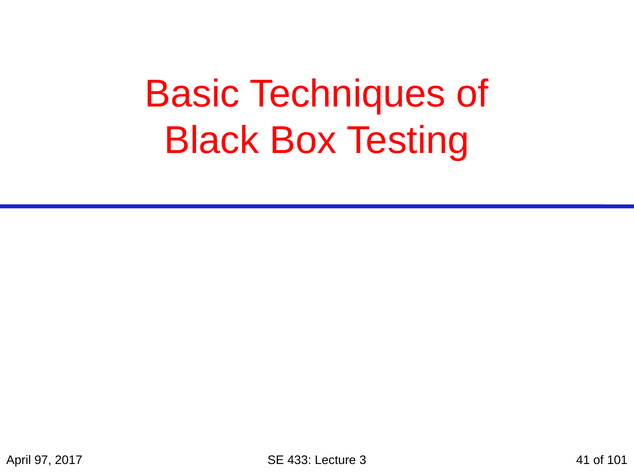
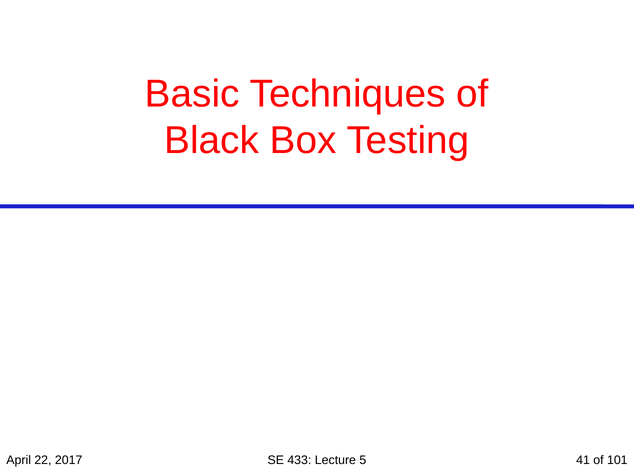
97: 97 -> 22 (43, 460)
3: 3 -> 5 (363, 460)
